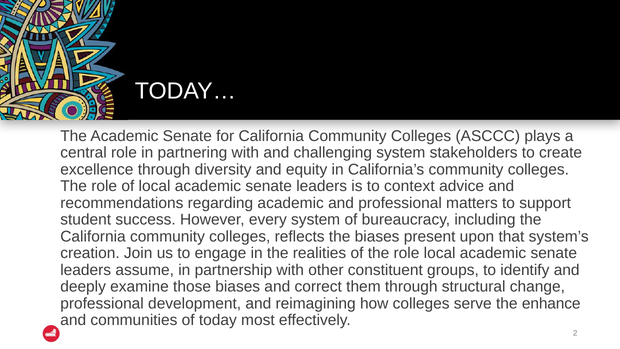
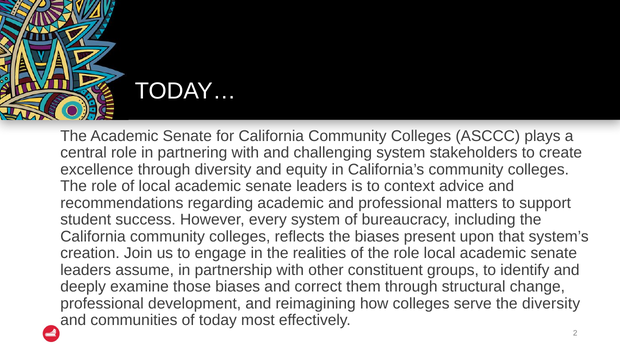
the enhance: enhance -> diversity (551, 303)
